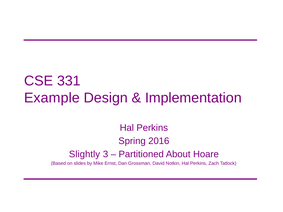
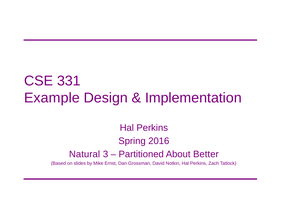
Slightly: Slightly -> Natural (85, 154)
Hoare: Hoare -> Better (206, 154)
